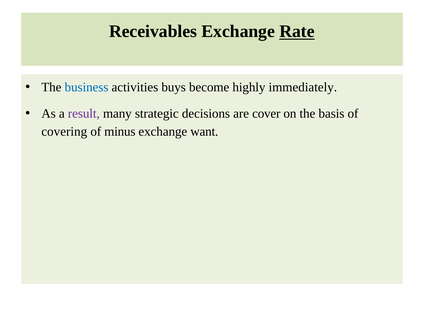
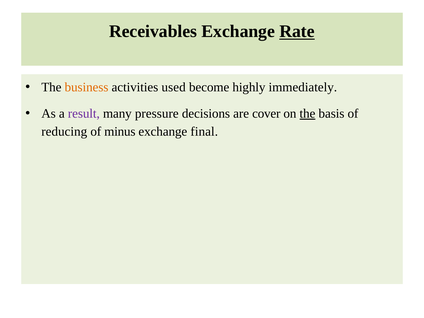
business colour: blue -> orange (87, 87)
buys: buys -> used (174, 87)
strategic: strategic -> pressure (157, 114)
the underline: none -> present (307, 114)
covering: covering -> reducing (64, 131)
want: want -> final (204, 131)
